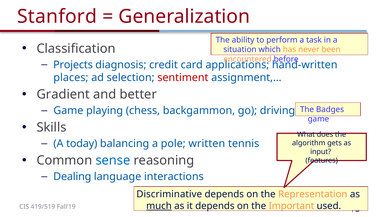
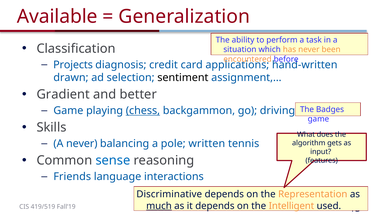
Stanford: Stanford -> Available (57, 17)
places: places -> drawn (71, 78)
sentiment colour: red -> black (183, 78)
chess underline: none -> present (143, 111)
A today: today -> never (82, 144)
Dealing: Dealing -> Friends (72, 177)
Important: Important -> Intelligent (291, 206)
